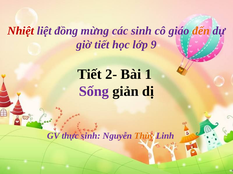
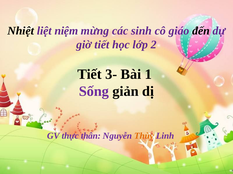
Nhiệt colour: red -> black (21, 31)
đồng: đồng -> niệm (66, 31)
đến colour: orange -> black (201, 31)
9: 9 -> 2 (154, 45)
2-: 2- -> 3- (111, 75)
thực sinh: sinh -> thân (91, 136)
